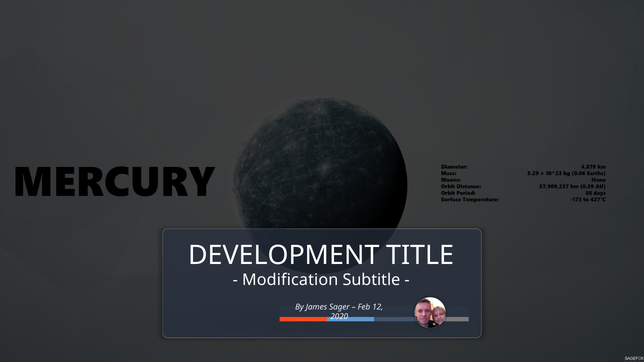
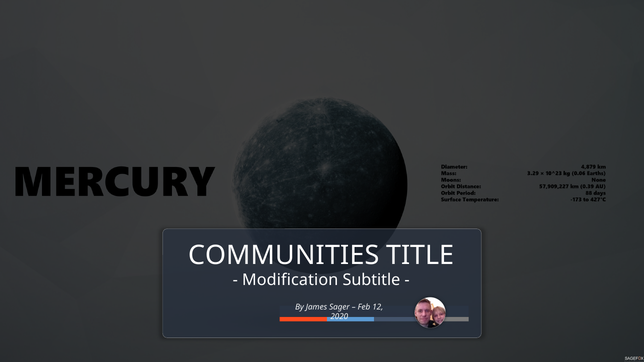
DEVELOPMENT: DEVELOPMENT -> COMMUNITIES (284, 255)
